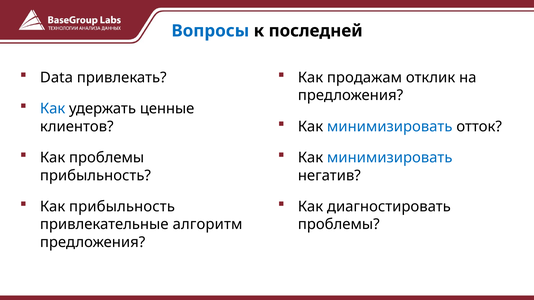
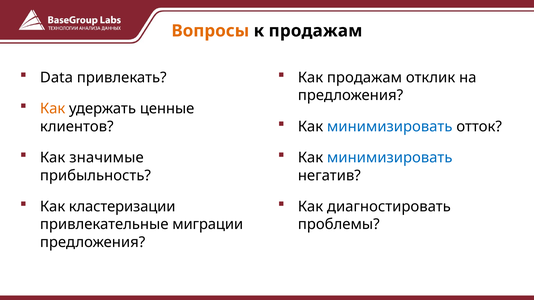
Вопросы colour: blue -> orange (210, 31)
к последней: последней -> продажам (316, 31)
Как colour: blue -> orange (53, 109)
Как проблемы: проблемы -> значимые (107, 158)
Как прибыльность: прибыльность -> кластеризации (122, 207)
алгоритм: алгоритм -> миграции (208, 225)
